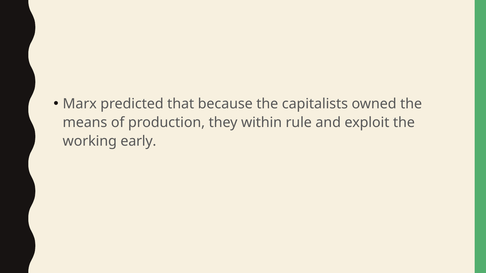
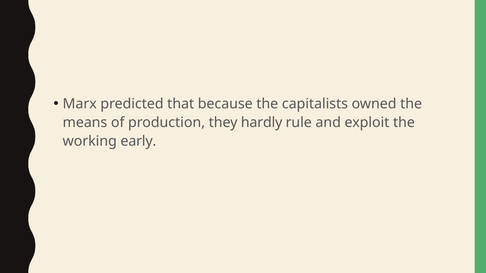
within: within -> hardly (262, 123)
